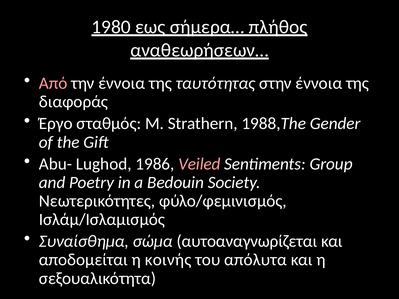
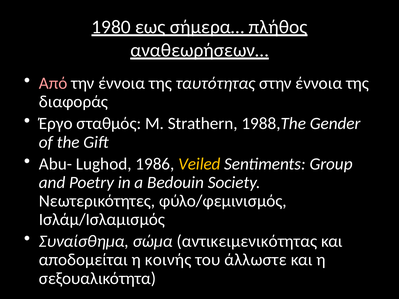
Veiled colour: pink -> yellow (199, 164)
αυτοαναγνωρίζεται: αυτοαναγνωρίζεται -> αντικειμενικότητας (247, 241)
απόλυτα: απόλυτα -> άλλωστε (255, 260)
